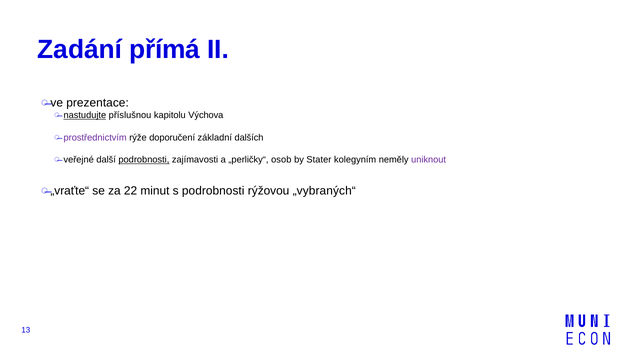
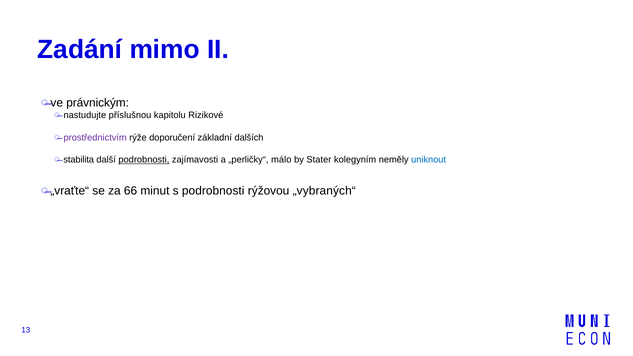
přímá: přímá -> mimo (165, 50)
prezentace: prezentace -> právnickým (98, 103)
nastudujte underline: present -> none (85, 115)
Výchova: Výchova -> Rizikové (206, 115)
veřejné: veřejné -> stabilita (79, 160)
osob: osob -> málo (281, 160)
uniknout colour: purple -> blue (429, 160)
22: 22 -> 66 (131, 191)
